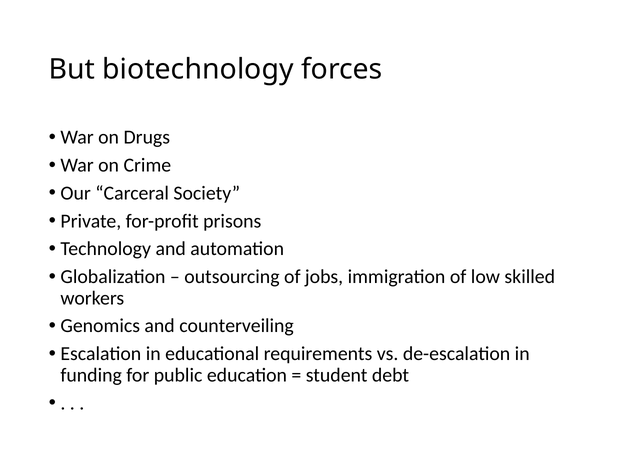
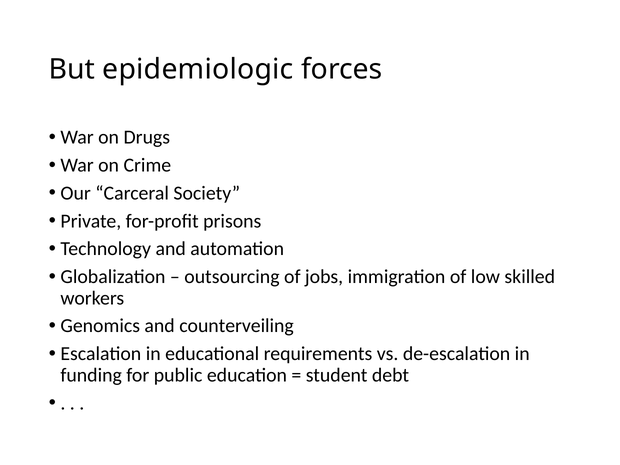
biotechnology: biotechnology -> epidemiologic (198, 70)
